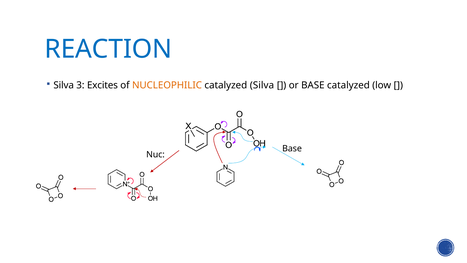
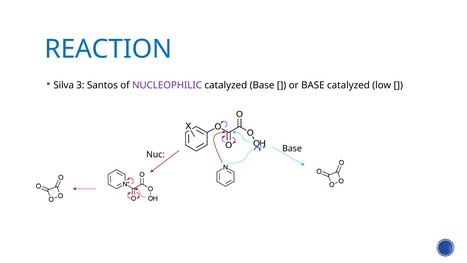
Excites: Excites -> Santos (102, 85)
NUCLEOPHILIC colour: orange -> purple (167, 85)
catalyzed Silva: Silva -> Base (262, 85)
